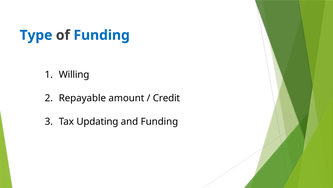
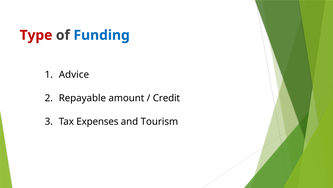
Type colour: blue -> red (36, 35)
Willing: Willing -> Advice (74, 74)
Updating: Updating -> Expenses (97, 121)
and Funding: Funding -> Tourism (159, 121)
